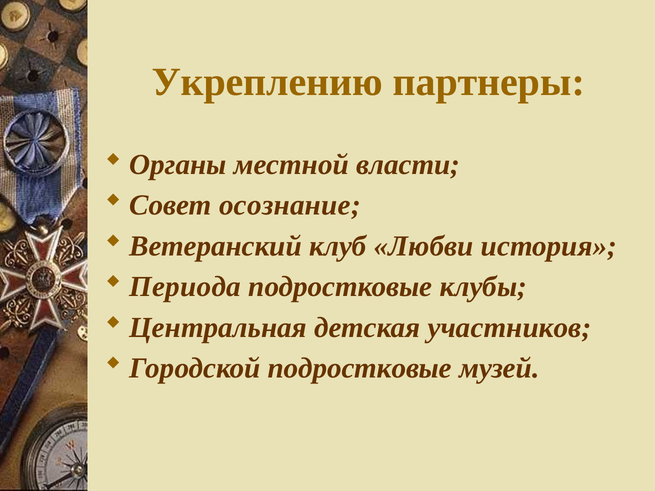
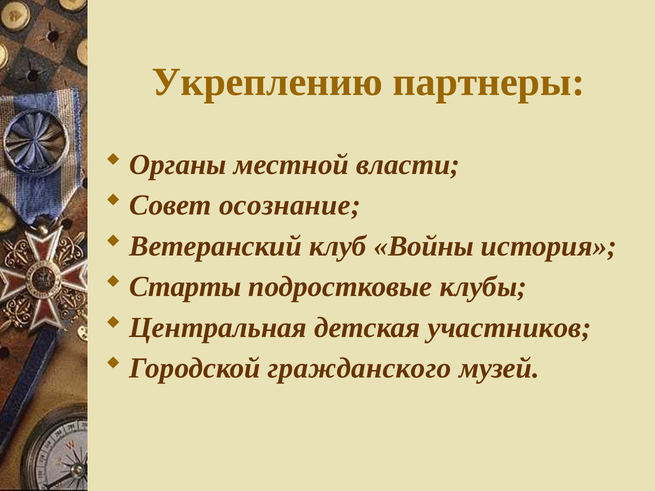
Любви: Любви -> Войны (424, 246)
Периода: Периода -> Старты (185, 287)
Городской подростковые: подростковые -> гражданского (360, 369)
